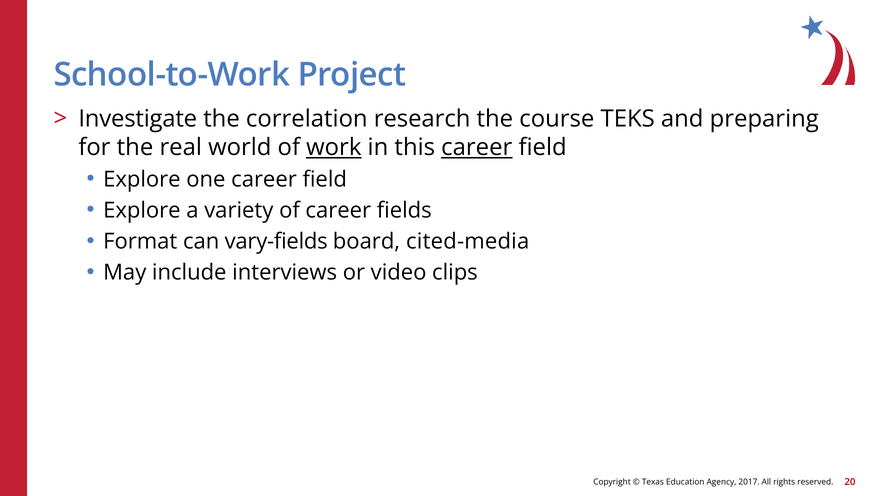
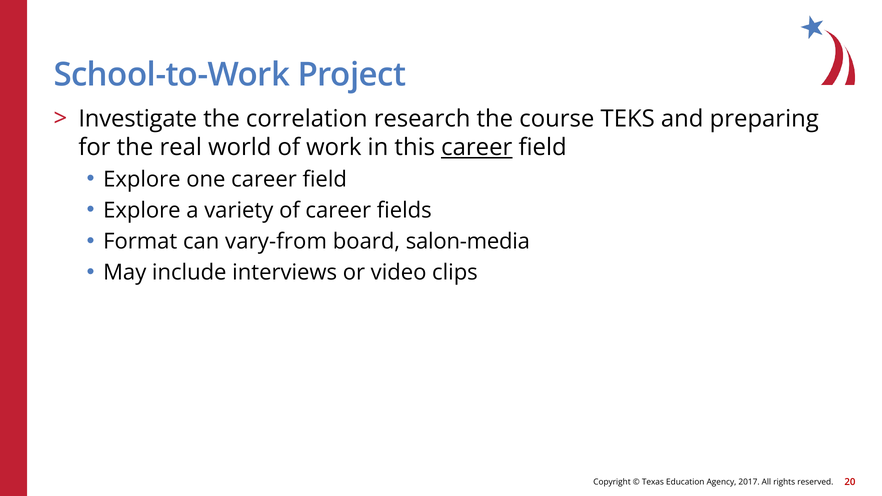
work underline: present -> none (334, 147)
vary-fields: vary-fields -> vary-from (276, 242)
cited-media: cited-media -> salon-media (468, 242)
